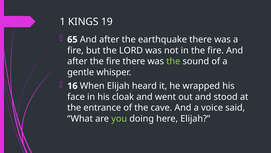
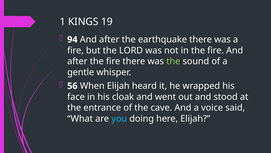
65: 65 -> 94 (72, 39)
16: 16 -> 56 (72, 86)
you colour: light green -> light blue (119, 118)
